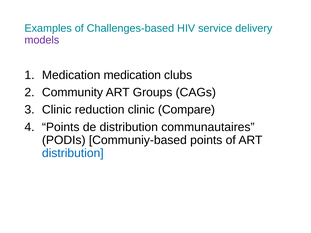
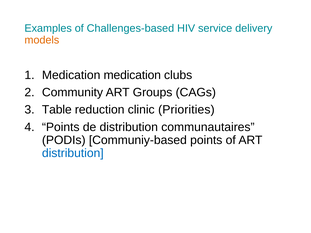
models colour: purple -> orange (42, 40)
Clinic: Clinic -> Table (57, 110)
Compare: Compare -> Priorities (186, 110)
